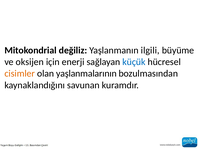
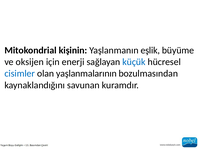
değiliz: değiliz -> kişinin (73, 50)
ilgili: ilgili -> eşlik (150, 50)
cisimler colour: orange -> blue (20, 74)
